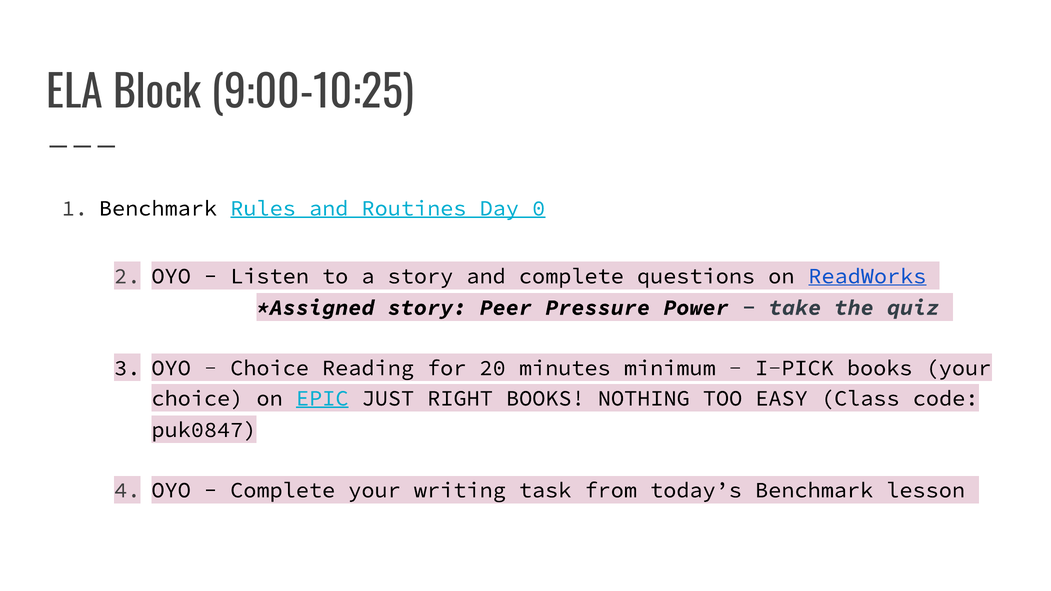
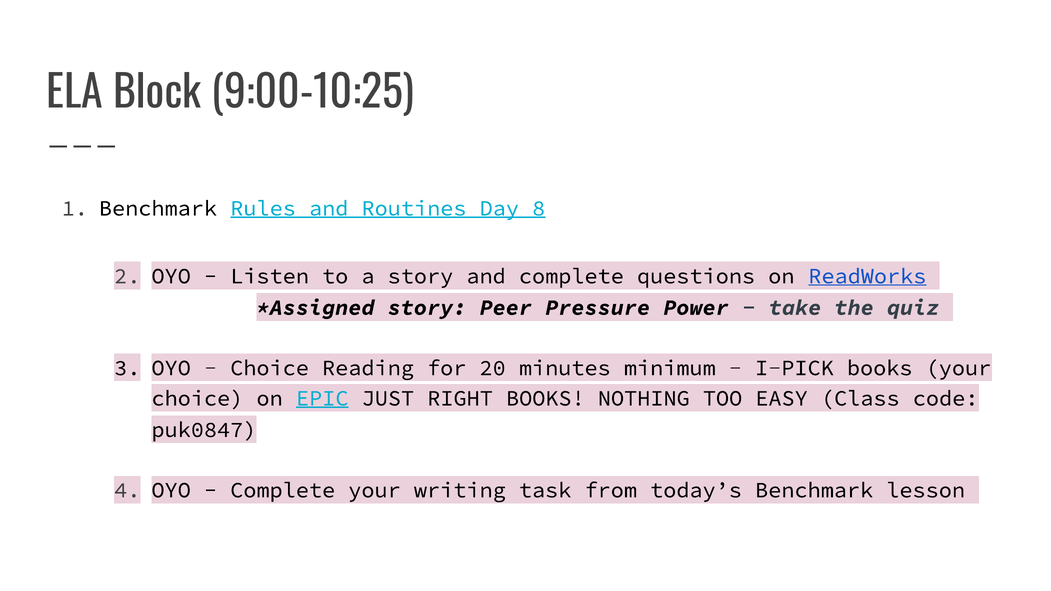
0: 0 -> 8 (539, 208)
